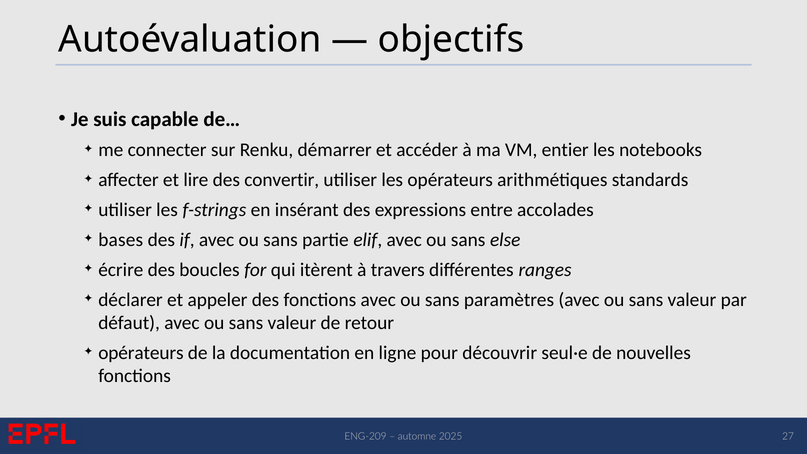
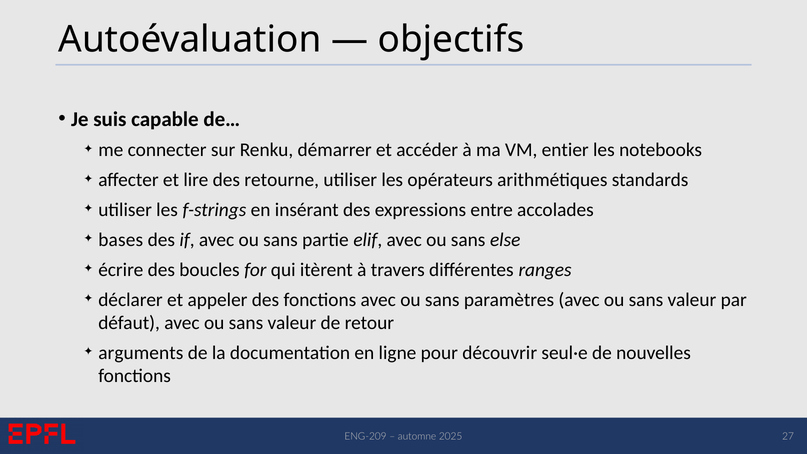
convertir: convertir -> retourne (282, 180)
opérateurs: opérateurs -> arguments (141, 353)
